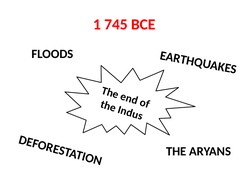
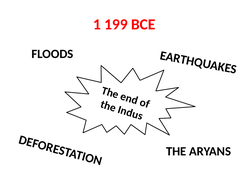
745: 745 -> 199 (116, 24)
